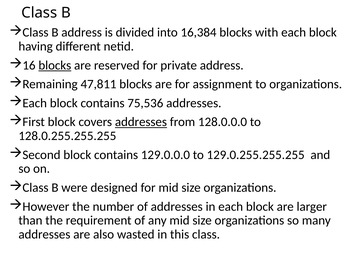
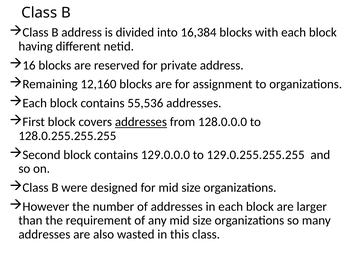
blocks underline: present -> none (55, 65)
47,811: 47,811 -> 12,160 (99, 84)
75,536: 75,536 -> 55,536 (145, 103)
